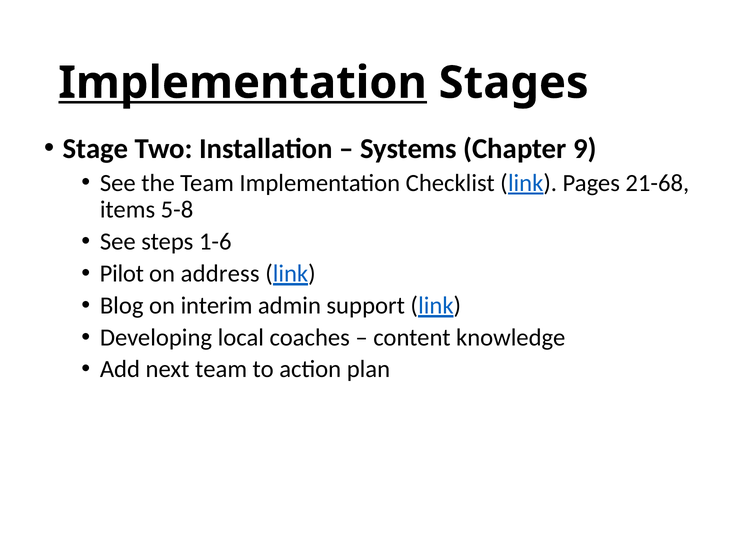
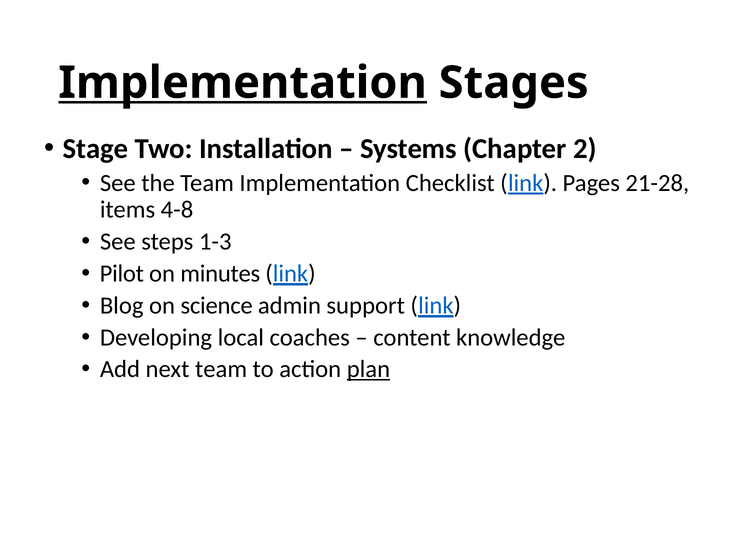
9: 9 -> 2 (585, 149)
21-68: 21-68 -> 21-28 (657, 183)
5-8: 5-8 -> 4-8 (177, 210)
1-6: 1-6 -> 1-3 (215, 241)
address: address -> minutes (220, 273)
interim: interim -> science (217, 306)
plan underline: none -> present (368, 369)
